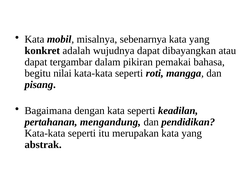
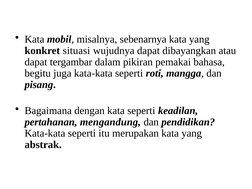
adalah: adalah -> situasi (76, 51)
nilai: nilai -> juga (62, 73)
